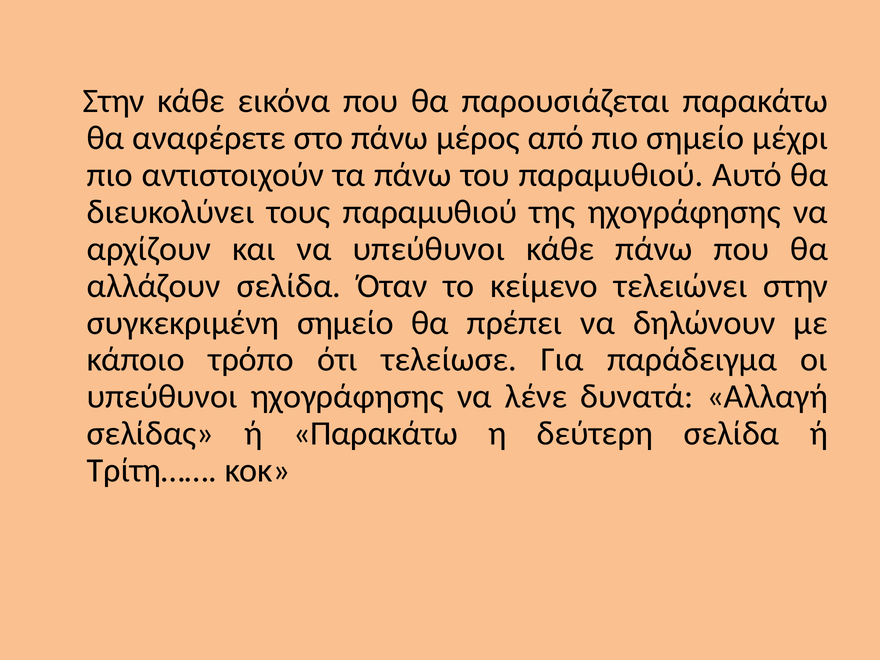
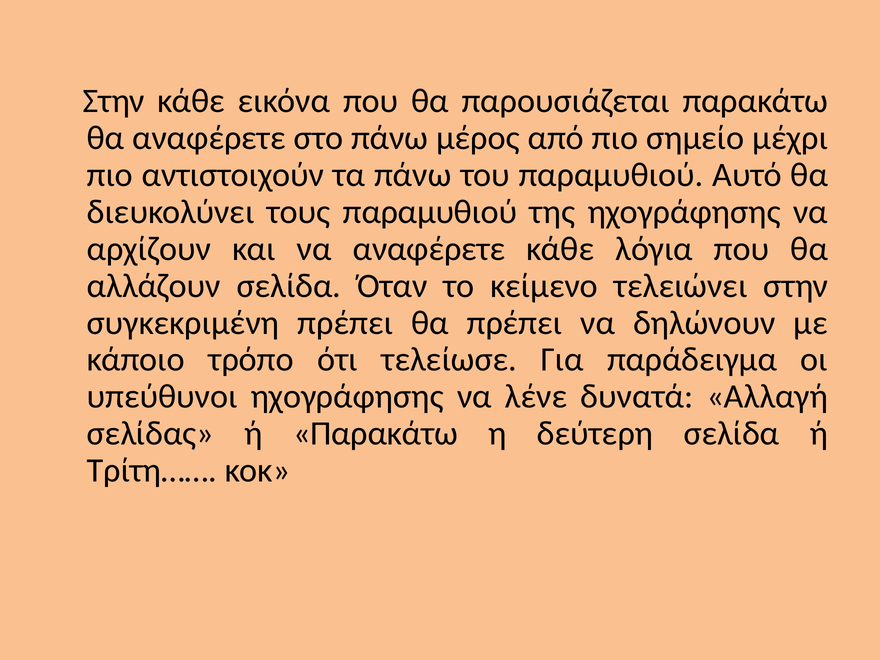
να υπεύθυνοι: υπεύθυνοι -> αναφέρετε (429, 249)
κάθε πάνω: πάνω -> λόγια (654, 249)
συγκεκριμένη σημείο: σημείο -> πρέπει (345, 323)
